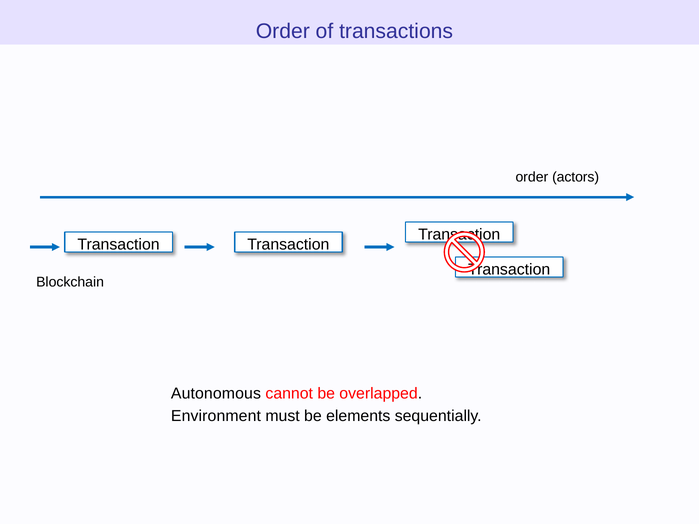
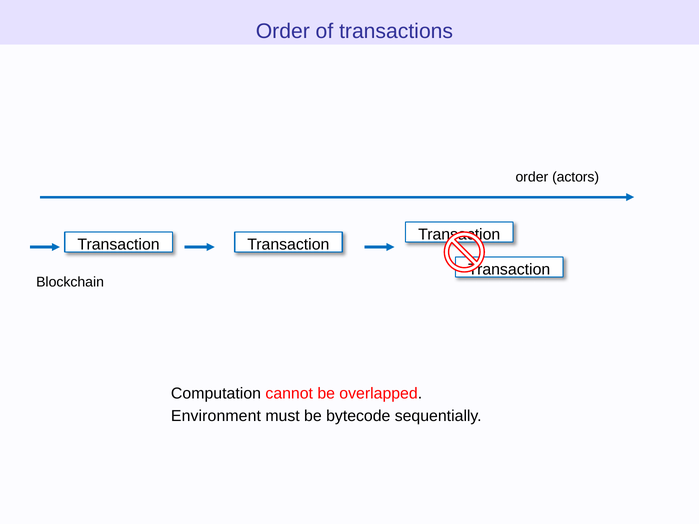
Autonomous: Autonomous -> Computation (216, 394)
elements: elements -> bytecode (358, 416)
